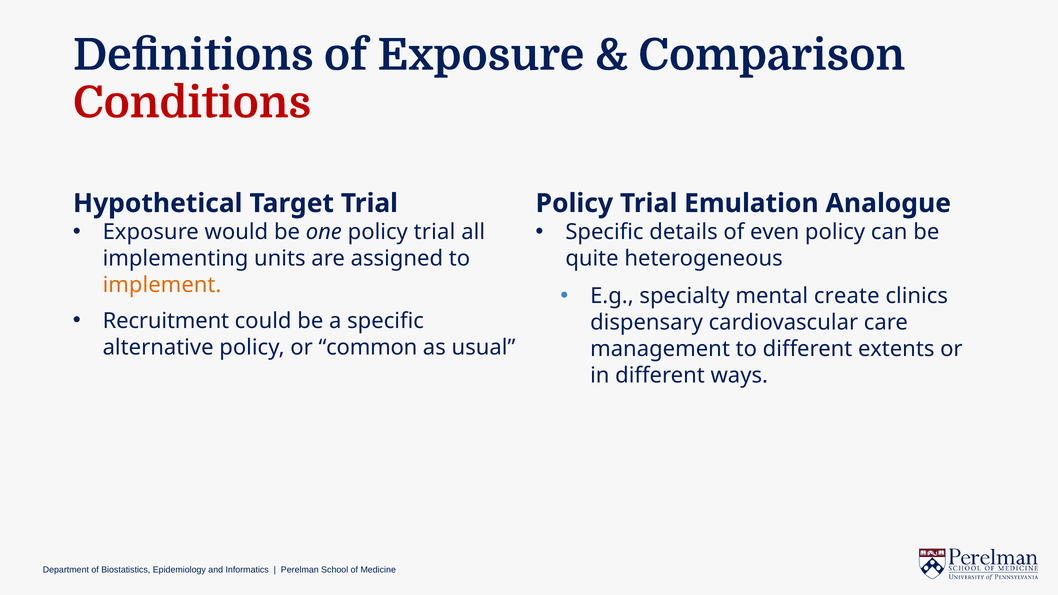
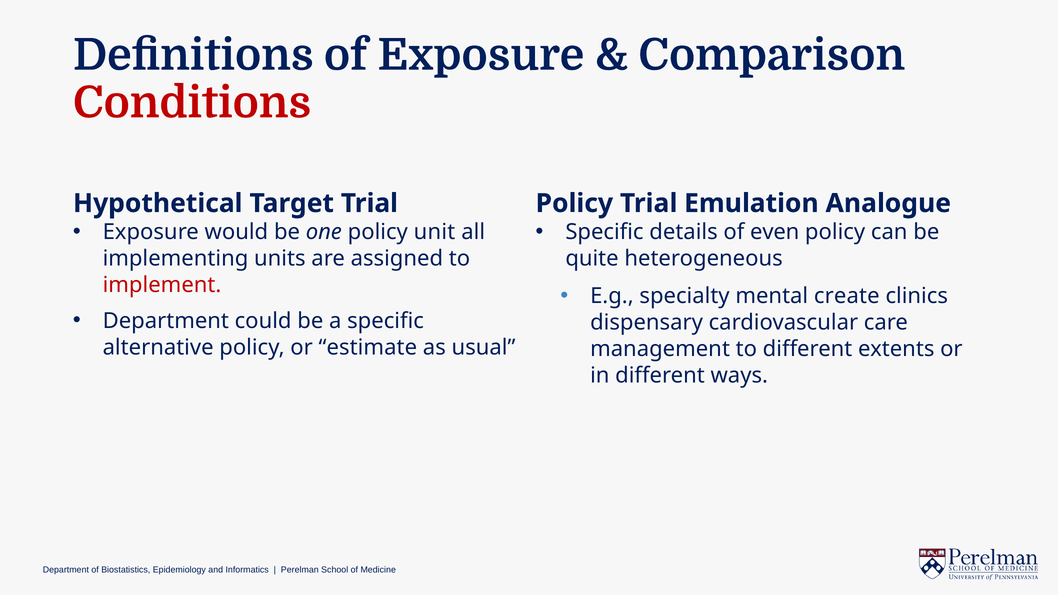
one policy trial: trial -> unit (435, 232)
implement colour: orange -> red (162, 285)
Recruitment: Recruitment -> Department (166, 321)
common: common -> estimate (368, 347)
